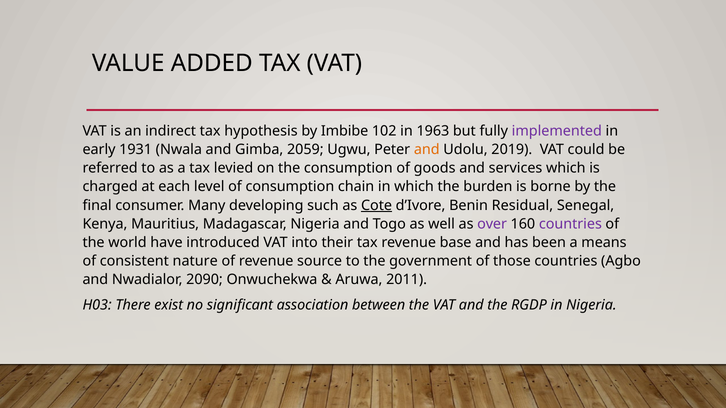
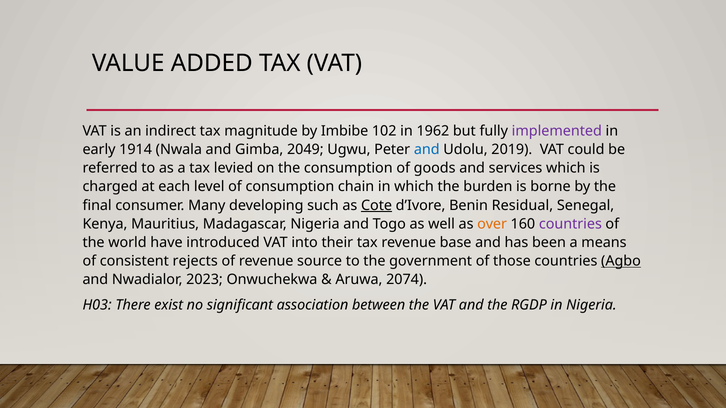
hypothesis: hypothesis -> magnitude (261, 131)
1963: 1963 -> 1962 (433, 131)
1931: 1931 -> 1914 (136, 150)
2059: 2059 -> 2049 (305, 150)
and colour: orange -> blue (427, 150)
over colour: purple -> orange (492, 224)
nature: nature -> rejects (195, 261)
Agbo underline: none -> present (621, 261)
2090: 2090 -> 2023 (205, 280)
2011: 2011 -> 2074 (407, 280)
